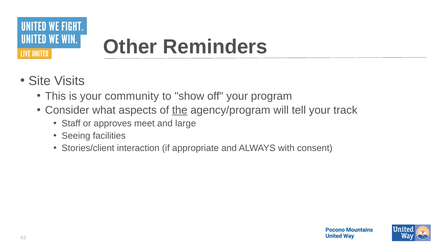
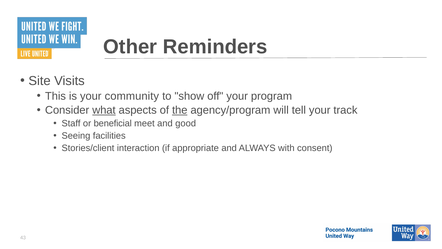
what underline: none -> present (104, 110)
approves: approves -> beneficial (113, 123)
large: large -> good (186, 123)
